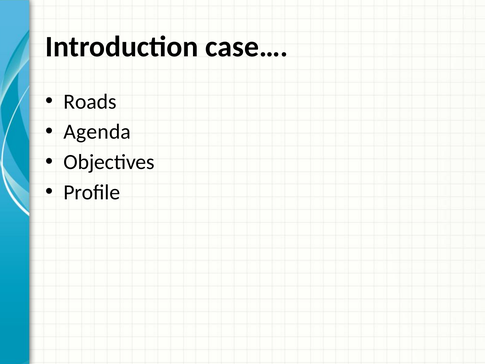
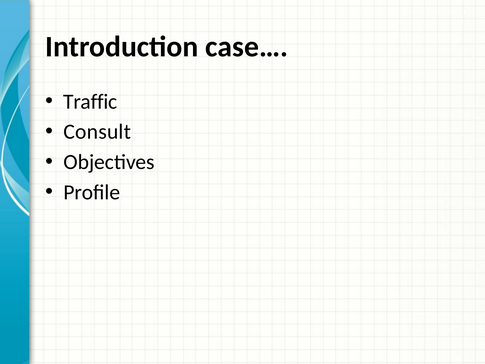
Roads: Roads -> Traffic (90, 102)
Agenda: Agenda -> Consult (97, 132)
